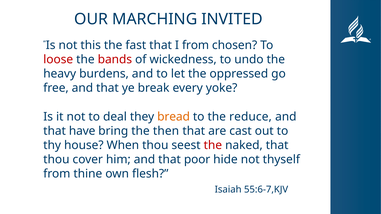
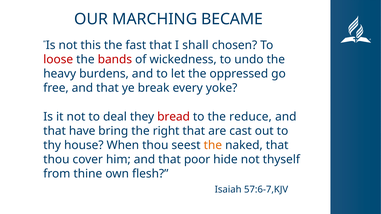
INVITED: INVITED -> BECAME (232, 19)
I from: from -> shall (195, 45)
bread colour: orange -> red (174, 117)
then: then -> right (166, 131)
the colour: red -> orange (213, 145)
55:6-7,KJV: 55:6-7,KJV -> 57:6-7,KJV (266, 190)
